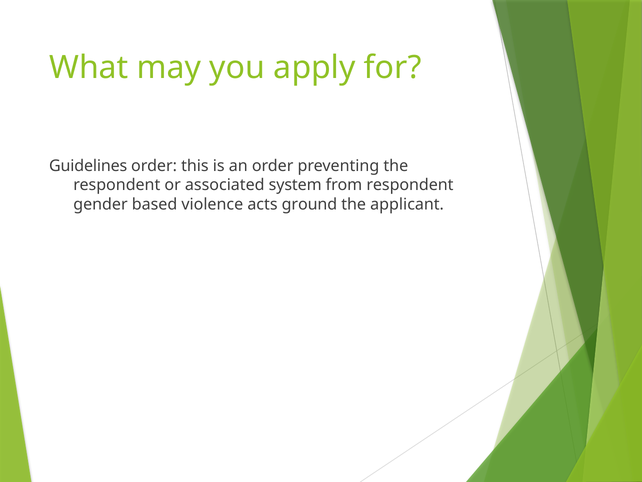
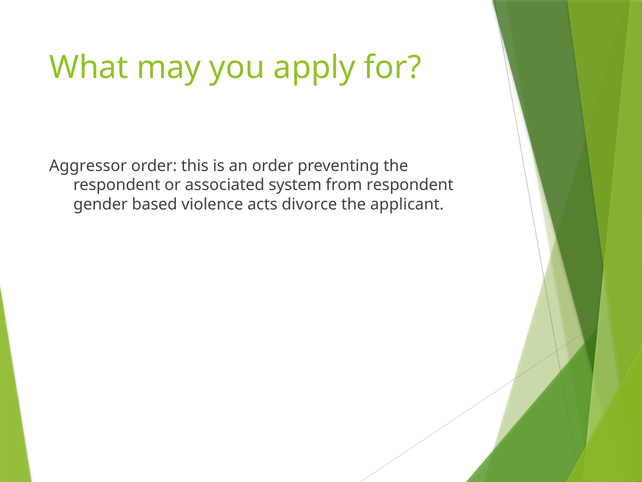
Guidelines: Guidelines -> Aggressor (88, 166)
ground: ground -> divorce (309, 204)
